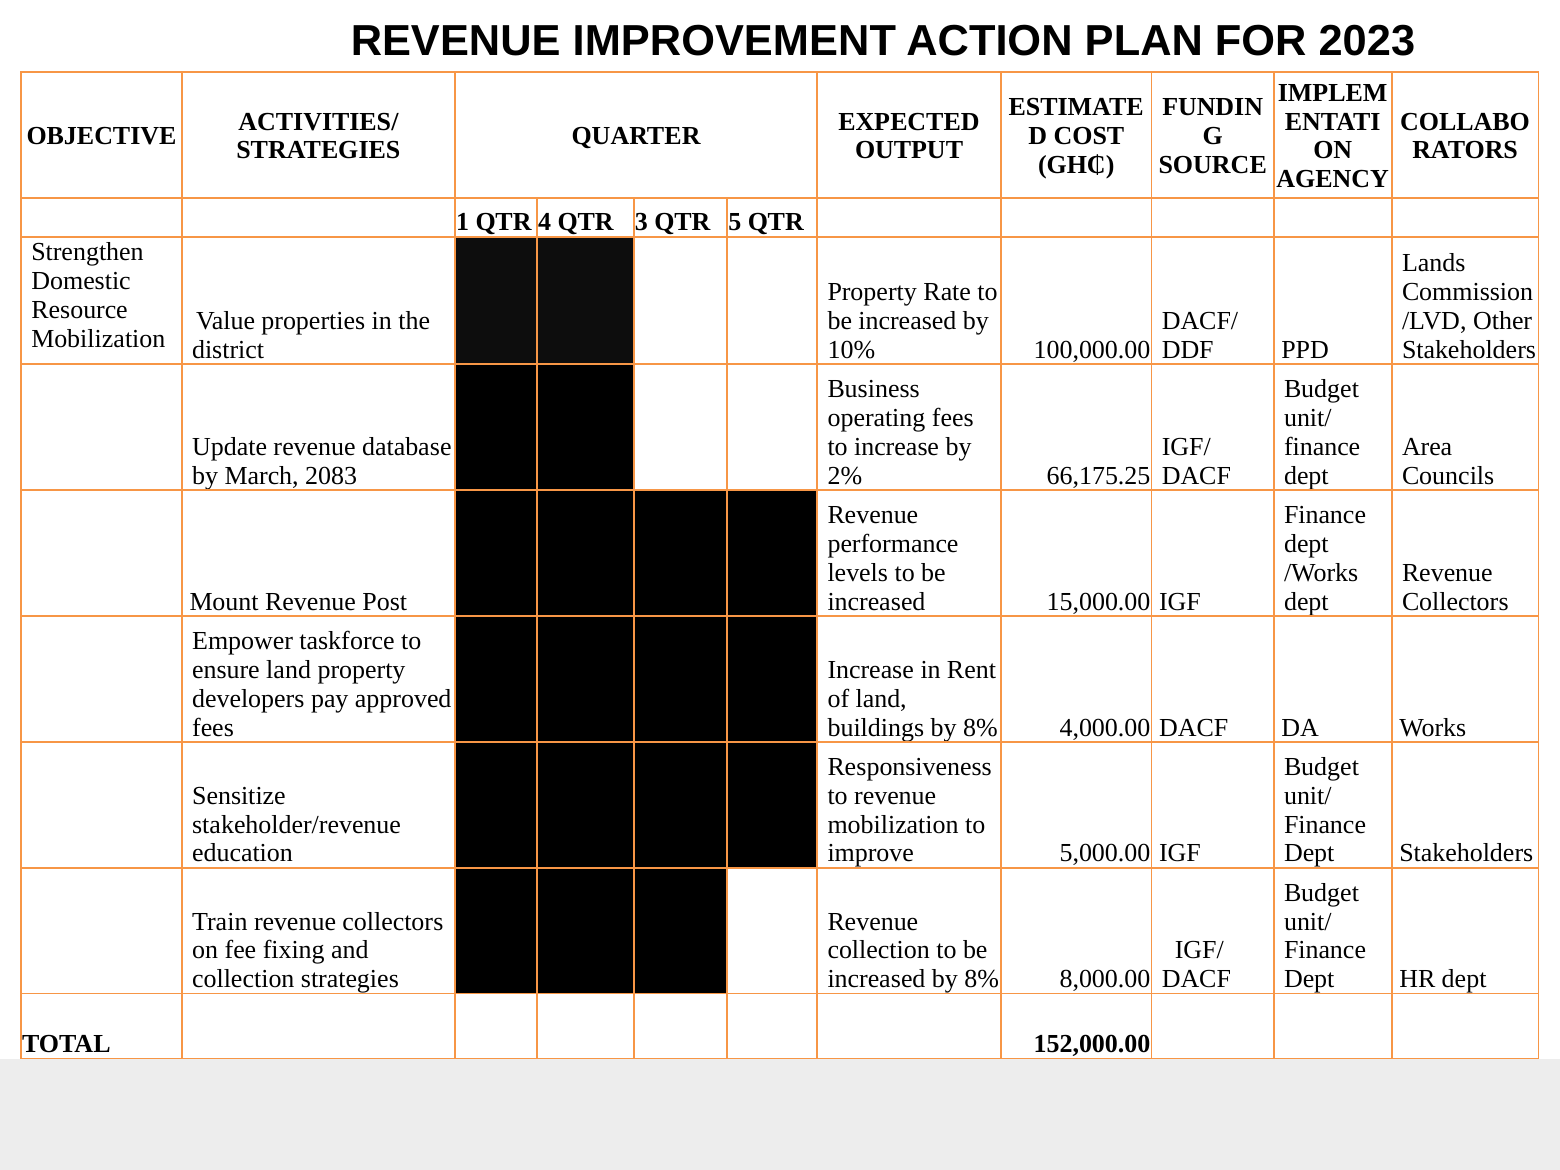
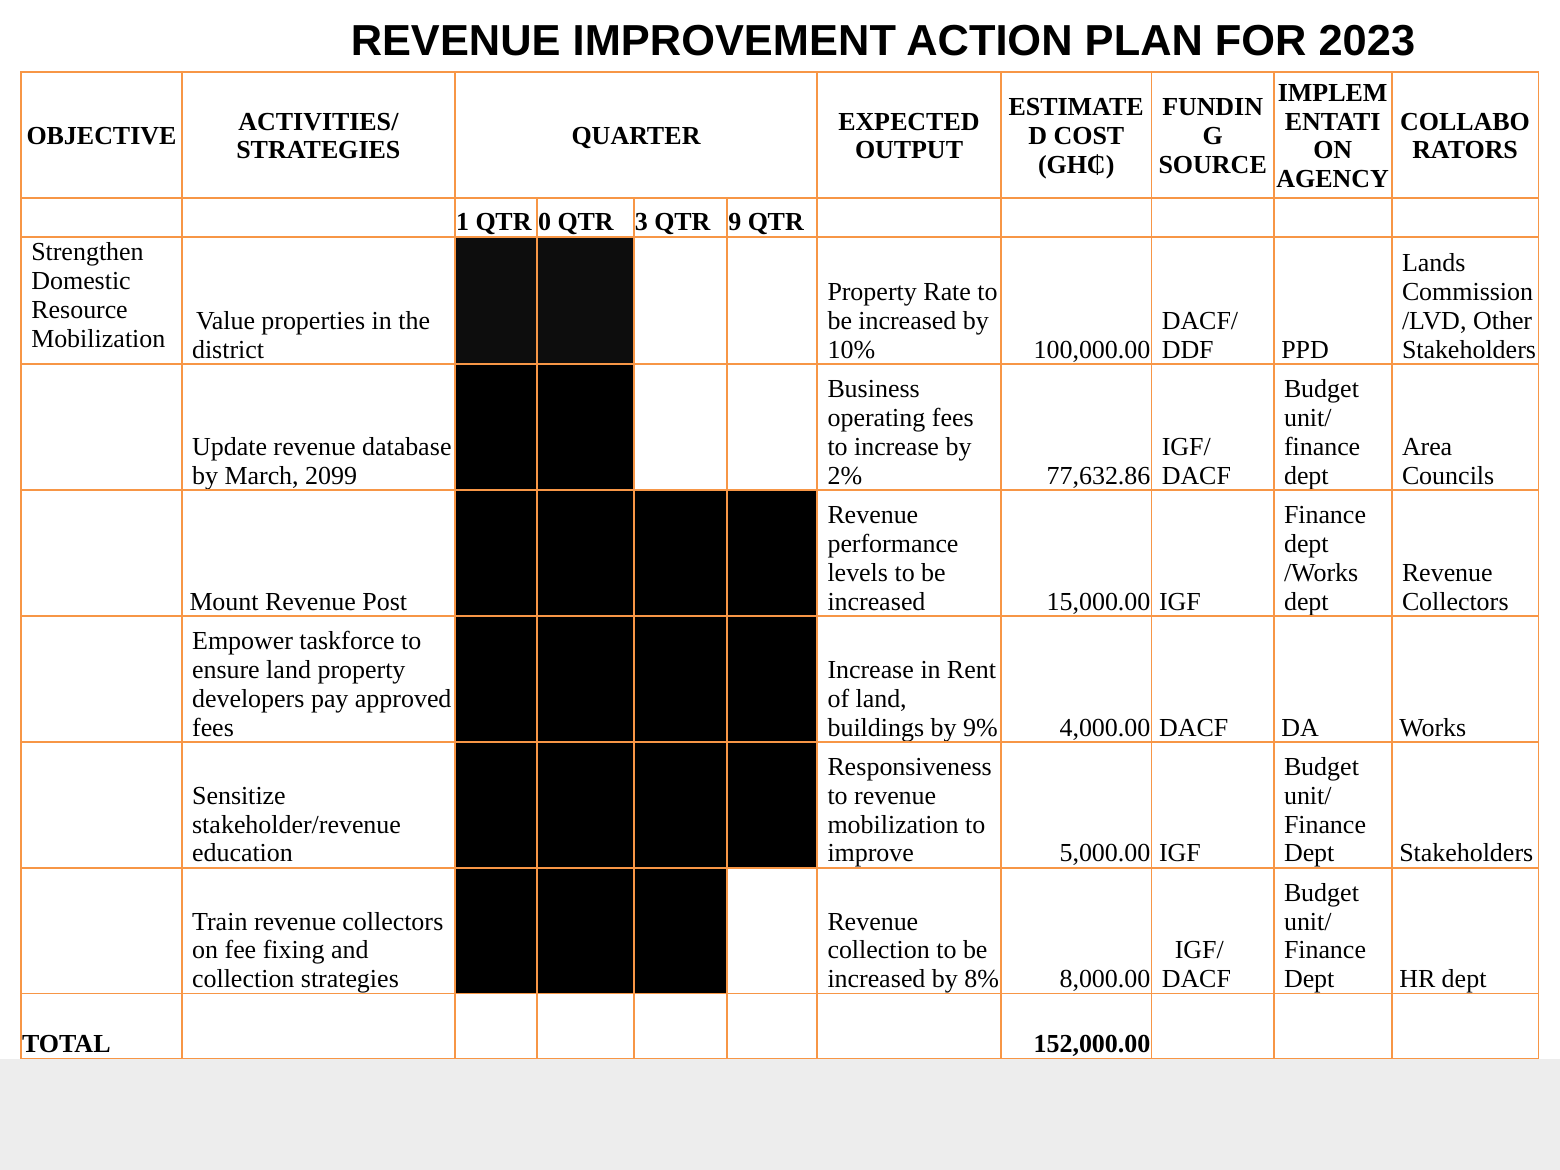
4: 4 -> 0 (545, 222)
5: 5 -> 9 (735, 222)
2083: 2083 -> 2099 (331, 476)
66,175.25: 66,175.25 -> 77,632.86 (1099, 476)
buildings by 8%: 8% -> 9% (980, 727)
